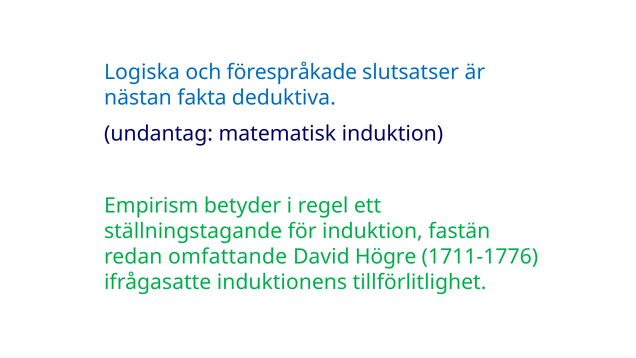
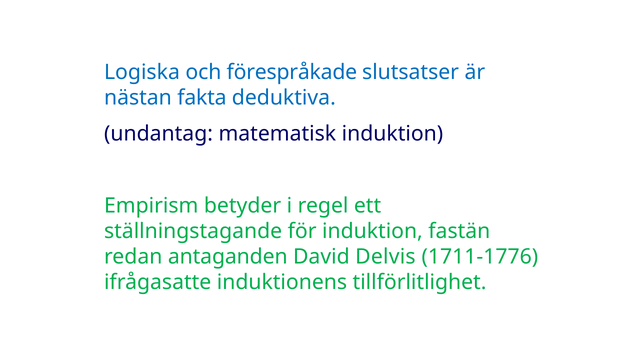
omfattande: omfattande -> antaganden (228, 257)
Högre: Högre -> Delvis (385, 257)
